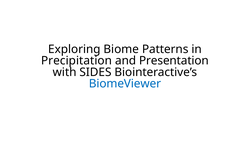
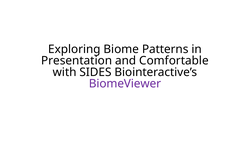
Precipitation: Precipitation -> Presentation (77, 61)
Presentation: Presentation -> Comfortable (174, 61)
BiomeViewer colour: blue -> purple (125, 83)
